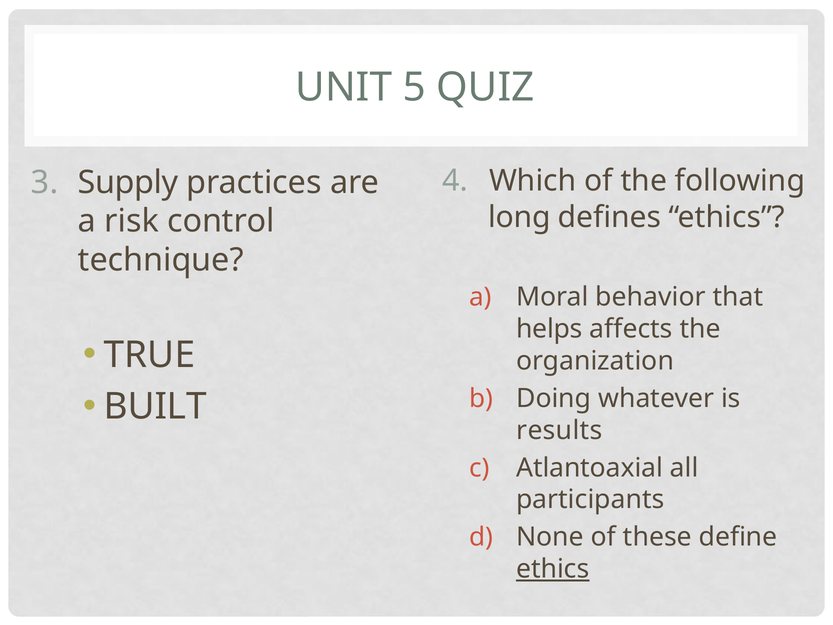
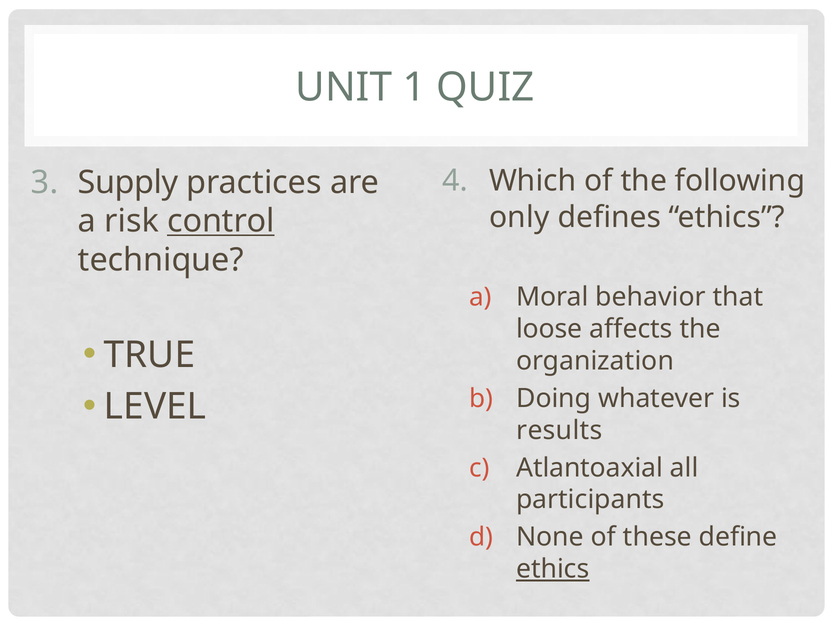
5: 5 -> 1 (414, 87)
long: long -> only (519, 217)
control underline: none -> present (221, 221)
helps: helps -> loose (549, 329)
BUILT: BUILT -> LEVEL (155, 407)
